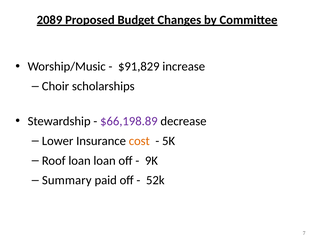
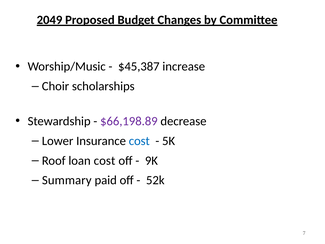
2089: 2089 -> 2049 (49, 20)
$91,829: $91,829 -> $45,387 (139, 66)
cost colour: orange -> blue (139, 141)
loan loan: loan -> cost (105, 160)
